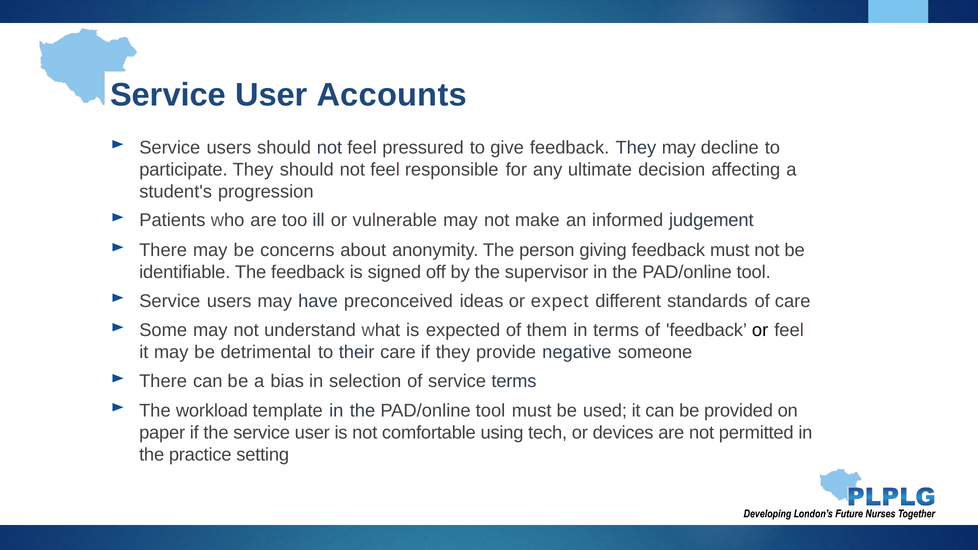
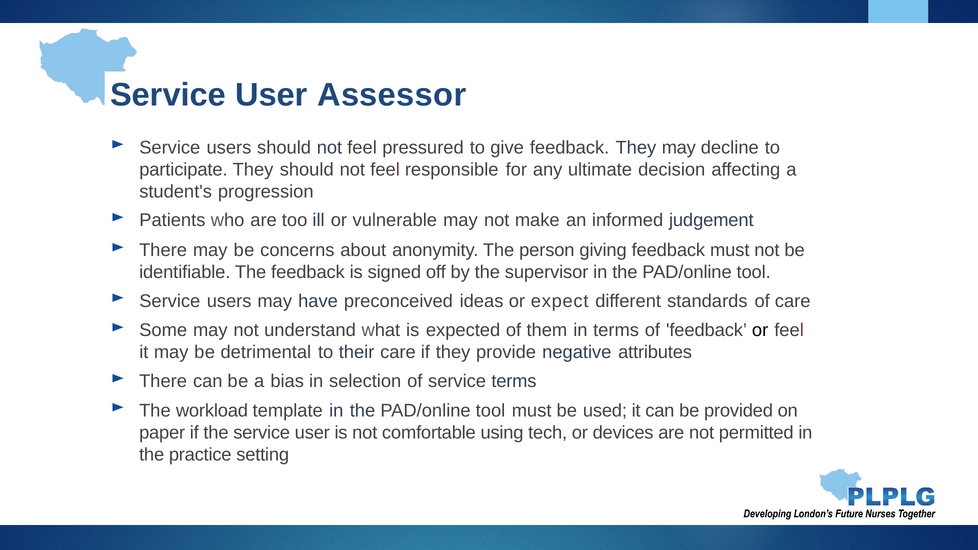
Accounts: Accounts -> Assessor (392, 95)
someone: someone -> attributes (655, 353)
